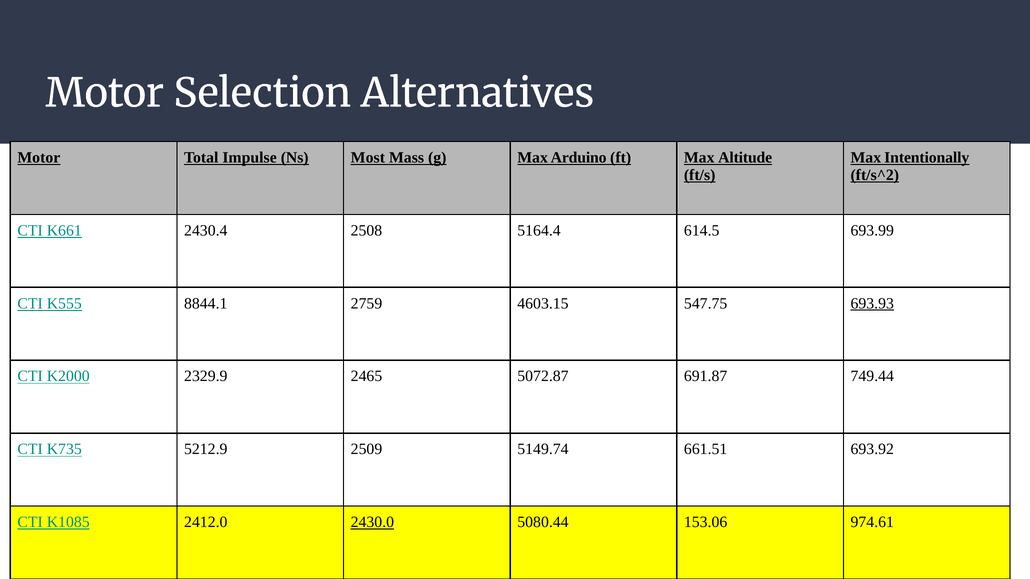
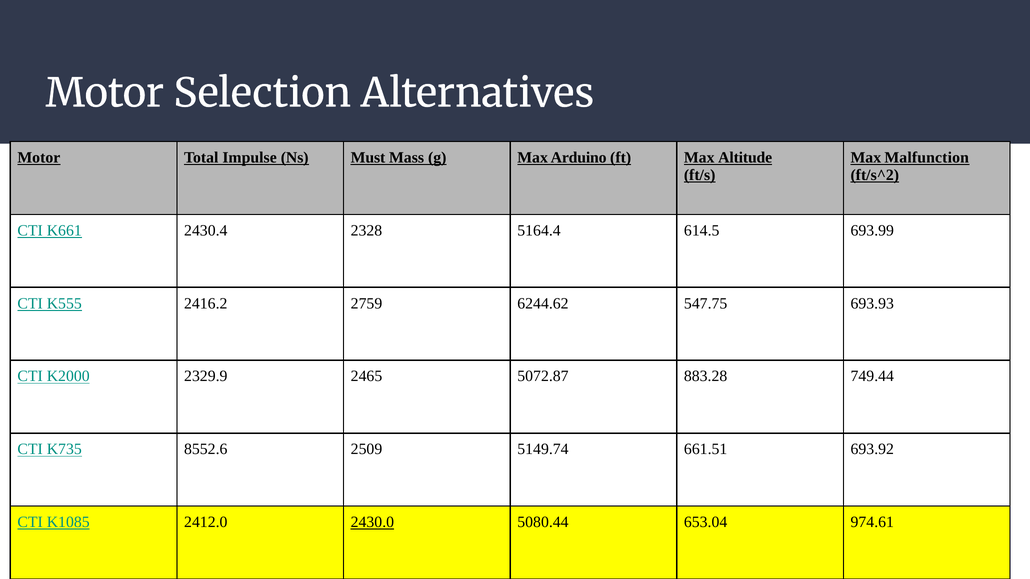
Most: Most -> Must (368, 158)
Intentionally: Intentionally -> Malfunction (927, 158)
2508: 2508 -> 2328 (366, 231)
8844.1: 8844.1 -> 2416.2 (206, 304)
4603.15: 4603.15 -> 6244.62 (543, 304)
693.93 underline: present -> none (872, 304)
691.87: 691.87 -> 883.28 (706, 377)
5212.9: 5212.9 -> 8552.6 (206, 449)
153.06: 153.06 -> 653.04 (706, 522)
